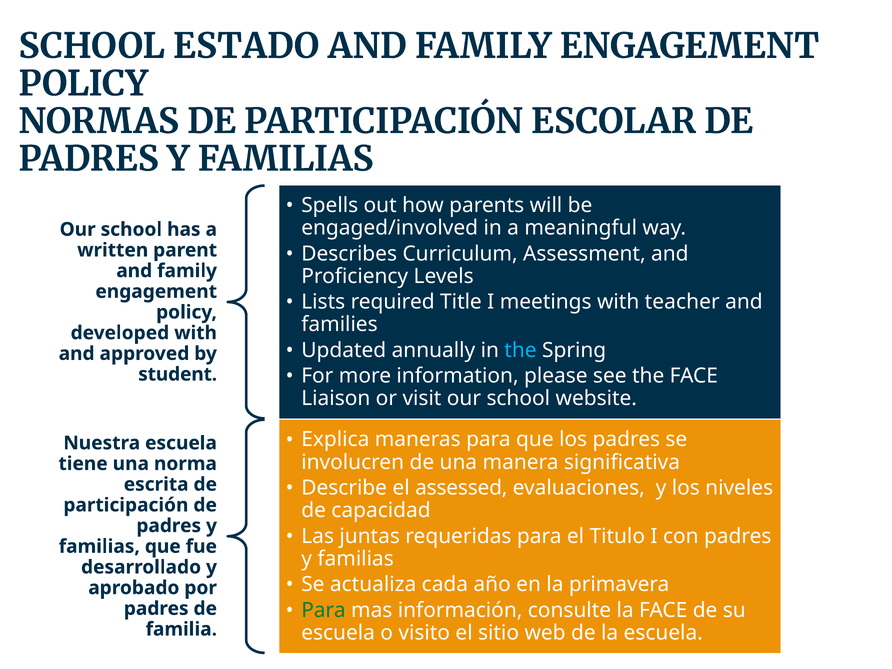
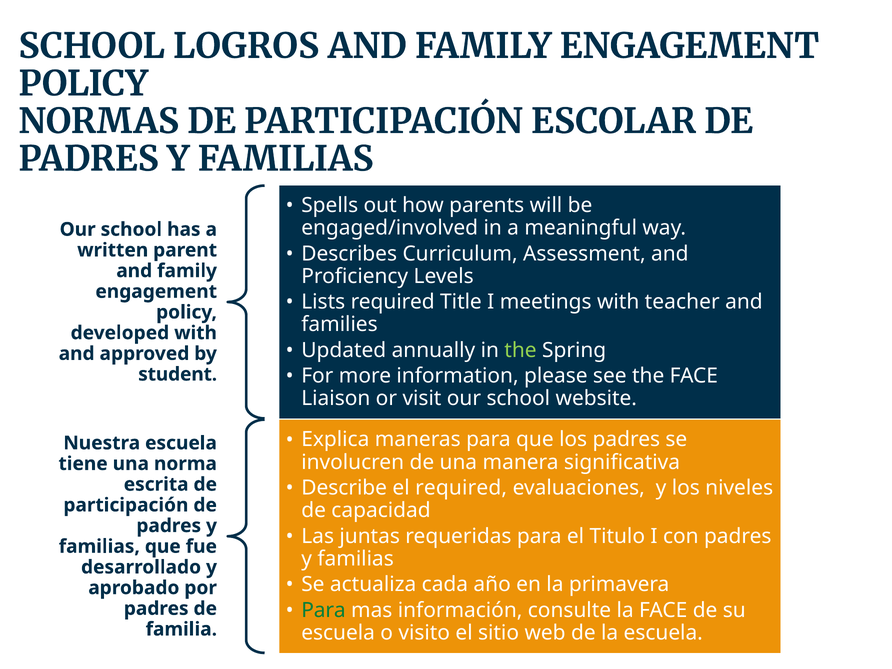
ESTADO: ESTADO -> LOGROS (246, 46)
the colour: light blue -> light green (520, 350)
el assessed: assessed -> required (461, 488)
